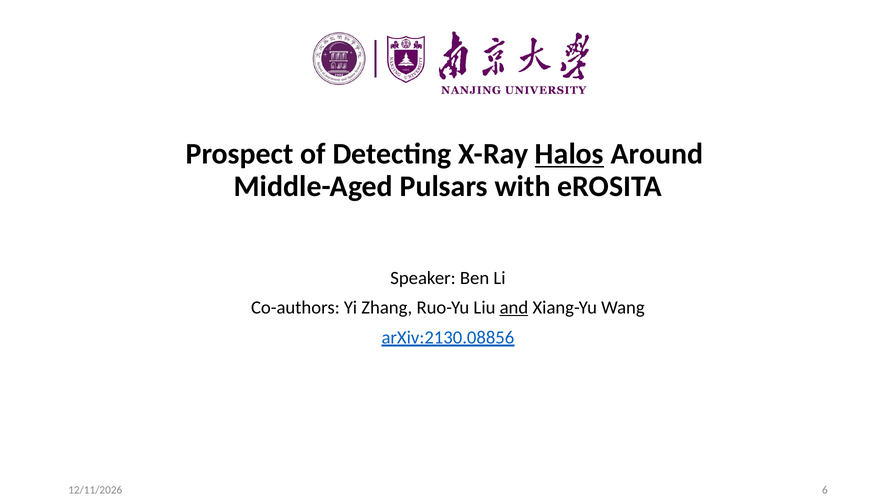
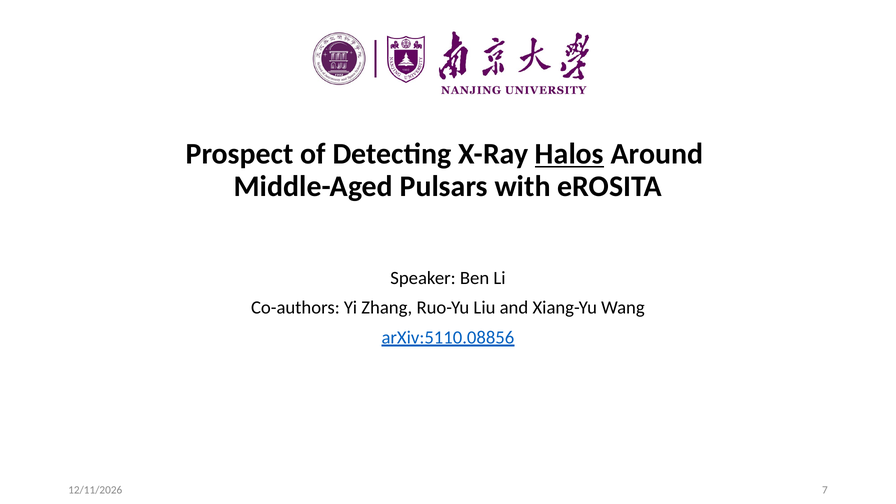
and underline: present -> none (514, 308)
arXiv:2130.08856: arXiv:2130.08856 -> arXiv:5110.08856 (448, 337)
6: 6 -> 7 (825, 490)
